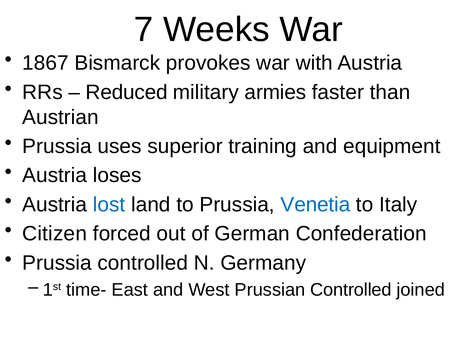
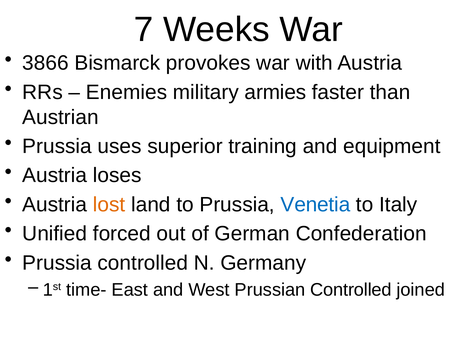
1867: 1867 -> 3866 (45, 63)
Reduced: Reduced -> Enemies (127, 92)
lost colour: blue -> orange (109, 205)
Citizen: Citizen -> Unified (55, 234)
